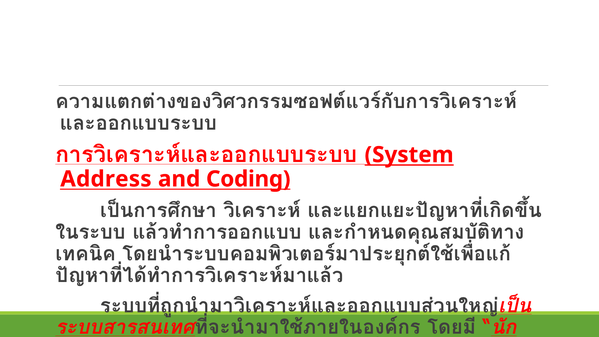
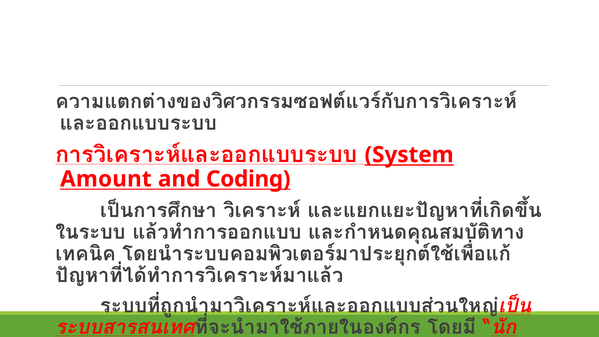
Address: Address -> Amount (106, 179)
